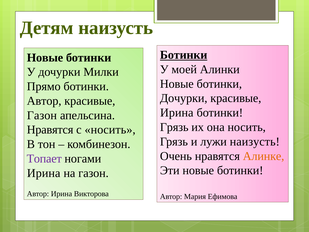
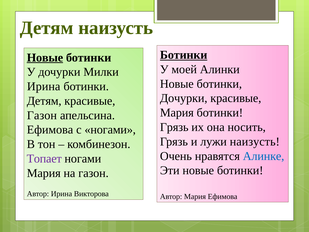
Новые underline: none -> present (45, 57)
Прямо: Прямо -> Ирина (44, 86)
Автор: Автор -> Детям (44, 101)
Ирина: Ирина -> Мария (177, 113)
Нравятся: Нравятся -> Ефимова (50, 130)
с носить: носить -> ногами (110, 130)
Алинке colour: orange -> blue (264, 156)
Ирина: Ирина -> Мария (44, 173)
